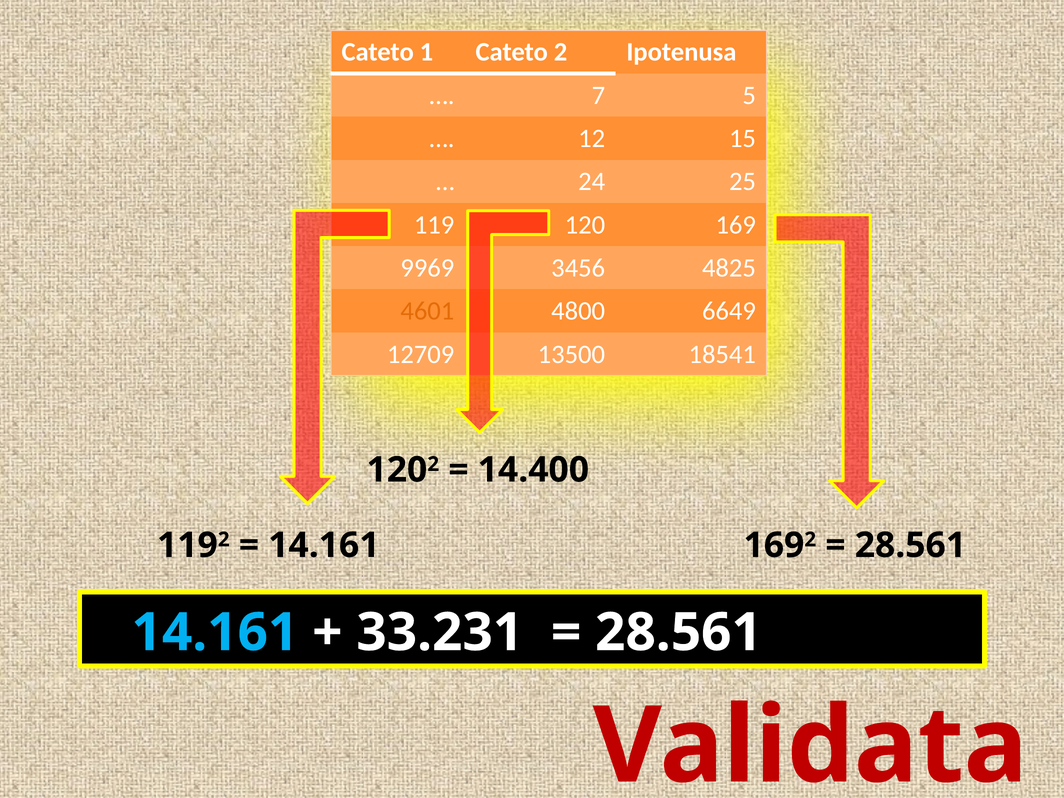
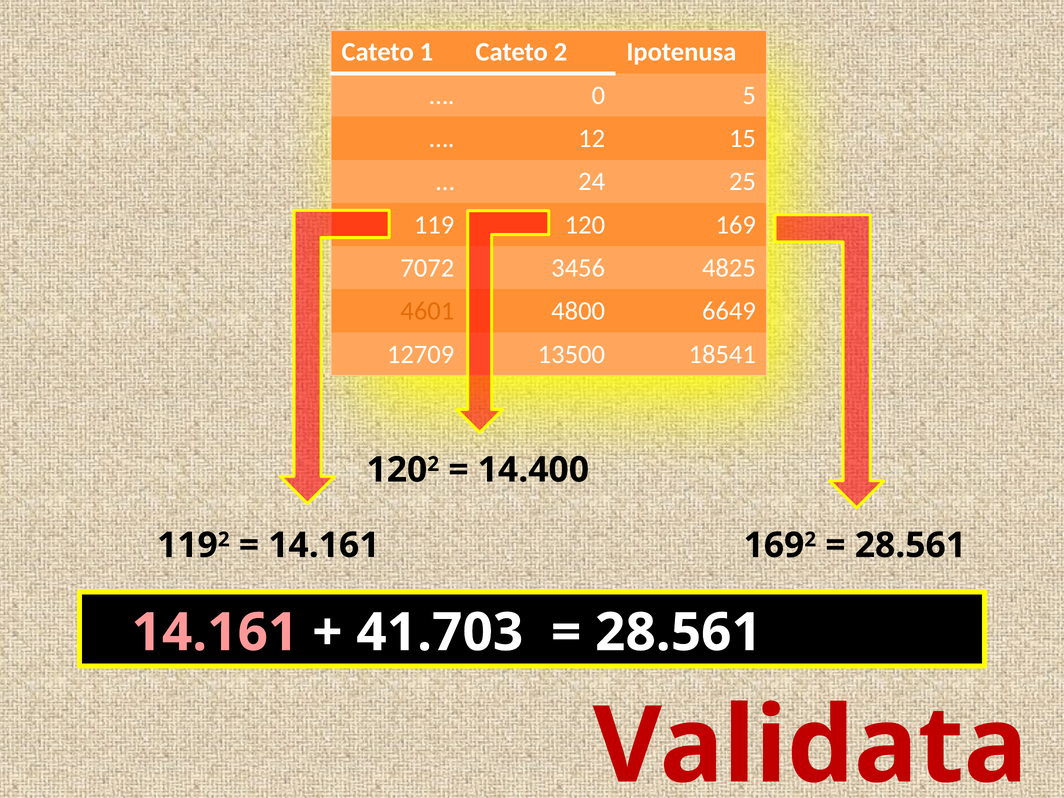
7: 7 -> 0 (598, 95)
9969: 9969 -> 7072 (427, 268)
14.161 colour: light blue -> pink (215, 633)
33.231: 33.231 -> 41.703 (440, 633)
